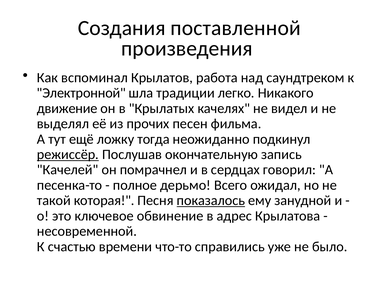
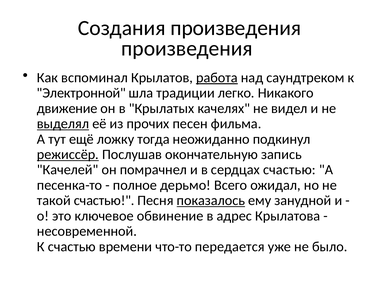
Создания поставленной: поставленной -> произведения (236, 28)
работа underline: none -> present (217, 78)
выделял underline: none -> present (63, 124)
сердцах говорил: говорил -> счастью (289, 170)
такой которая: которая -> счастью (104, 201)
справились: справились -> передается (230, 247)
